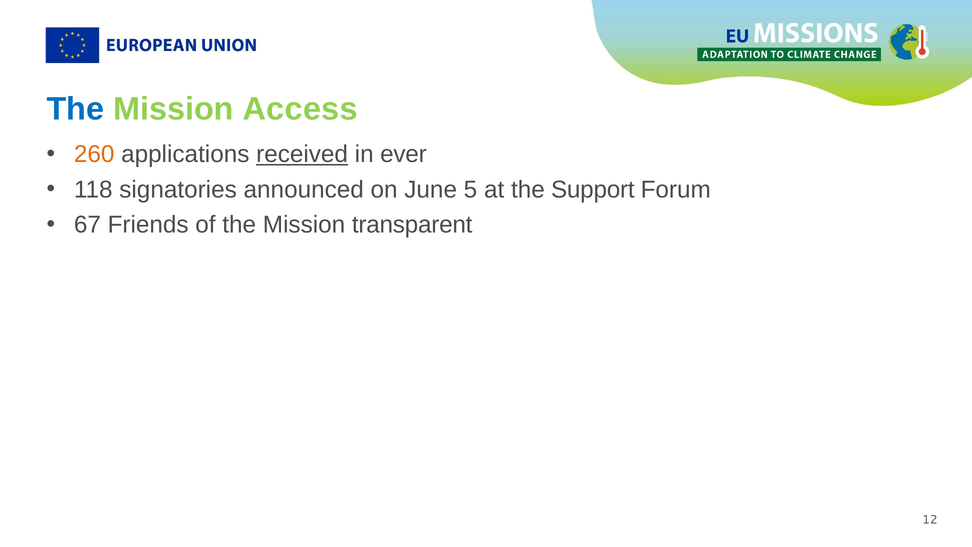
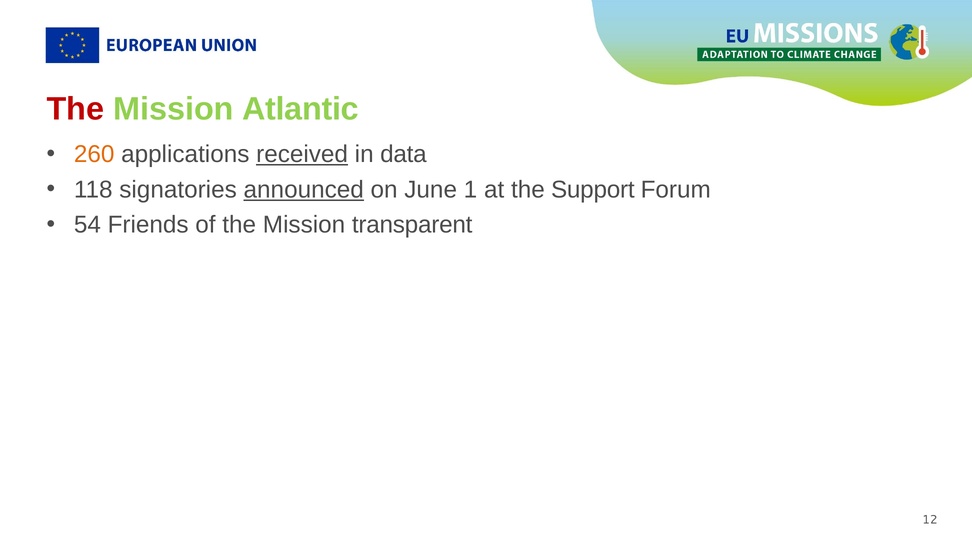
The colour: blue -> red (75, 109)
Access: Access -> Atlantic (301, 109)
ever: ever -> data (403, 154)
announced underline: none -> present (304, 190)
5: 5 -> 1 (471, 190)
67: 67 -> 54 (87, 225)
